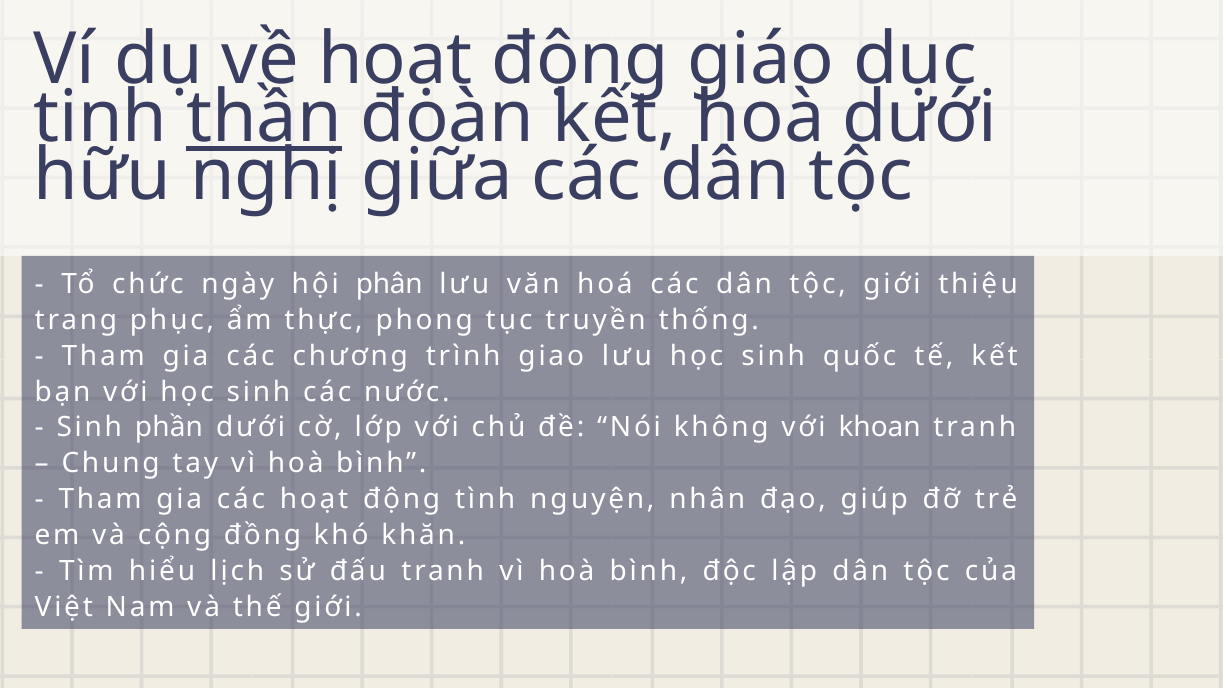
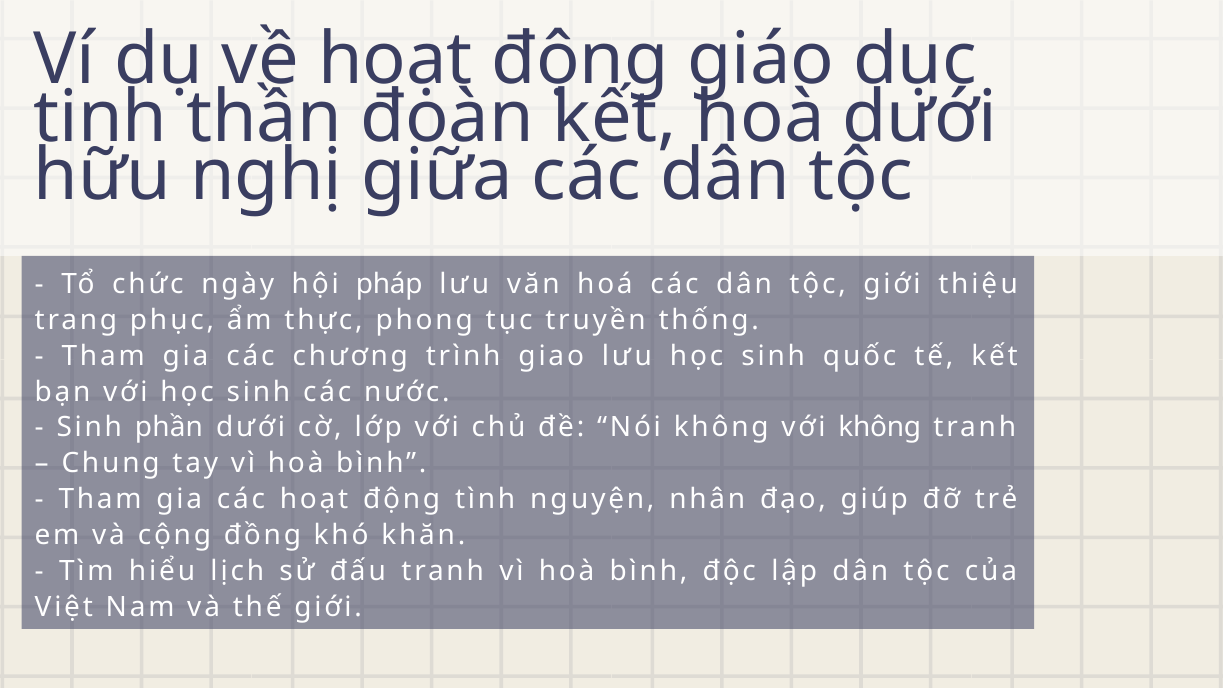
thần underline: present -> none (264, 117)
phân: phân -> pháp (389, 284)
với khoan: khoan -> không (880, 428)
